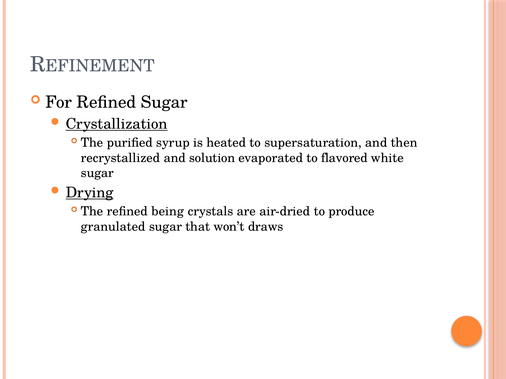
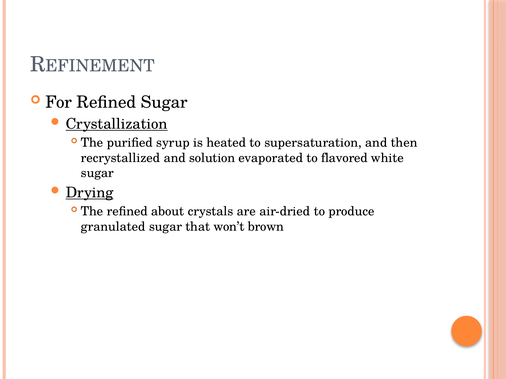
being: being -> about (168, 212)
draws: draws -> brown (266, 227)
